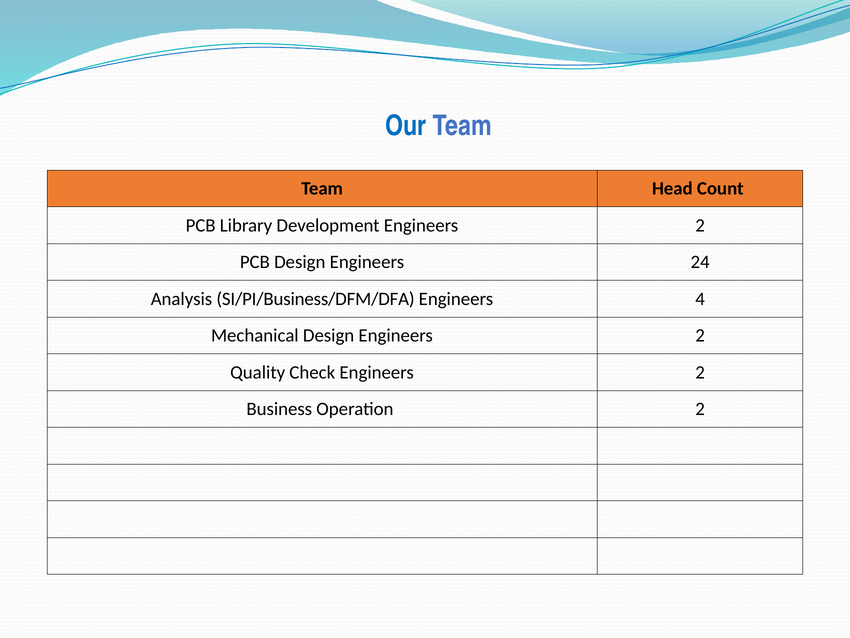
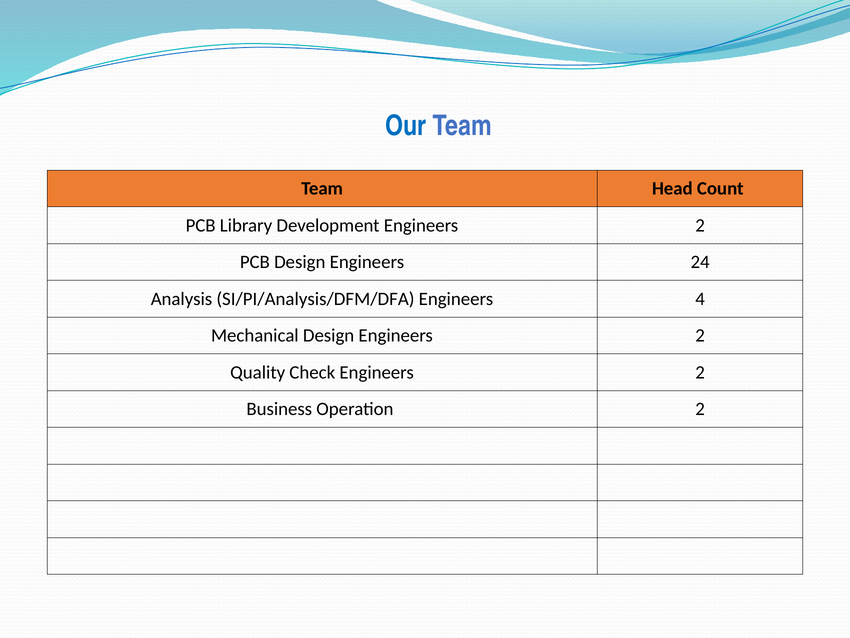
SI/PI/Business/DFM/DFA: SI/PI/Business/DFM/DFA -> SI/PI/Analysis/DFM/DFA (315, 299)
